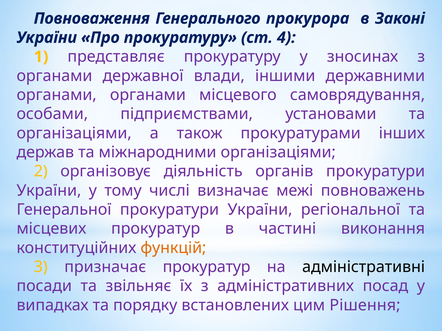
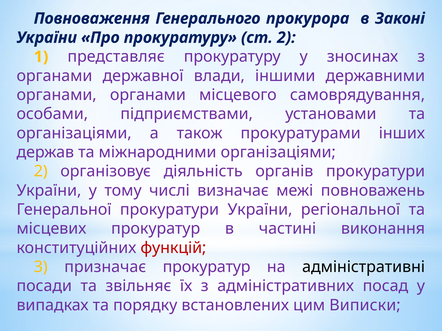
ст 4: 4 -> 2 (286, 38)
функцій colour: orange -> red (173, 248)
Рішення: Рішення -> Виписки (365, 306)
